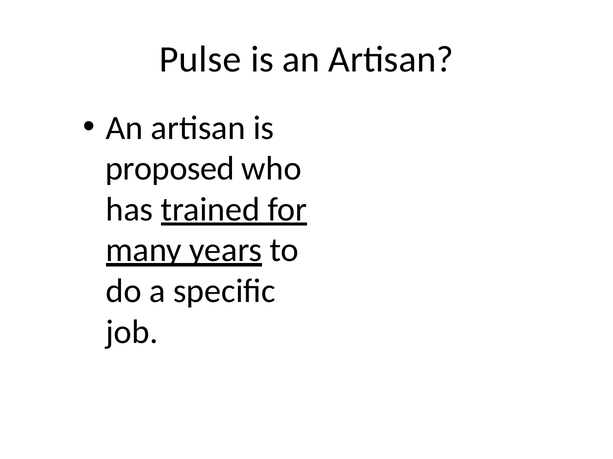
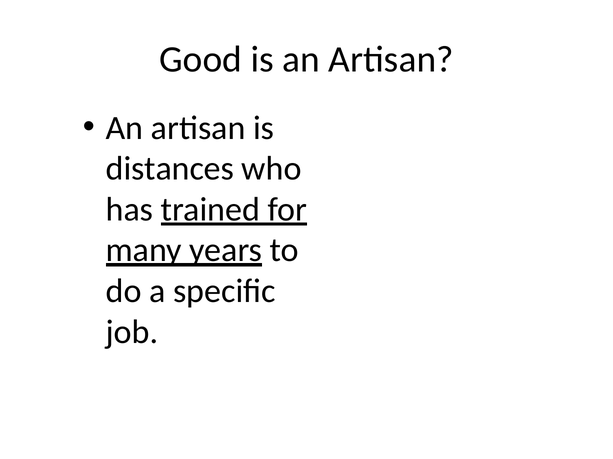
Pulse: Pulse -> Good (201, 59)
proposed: proposed -> distances (170, 169)
